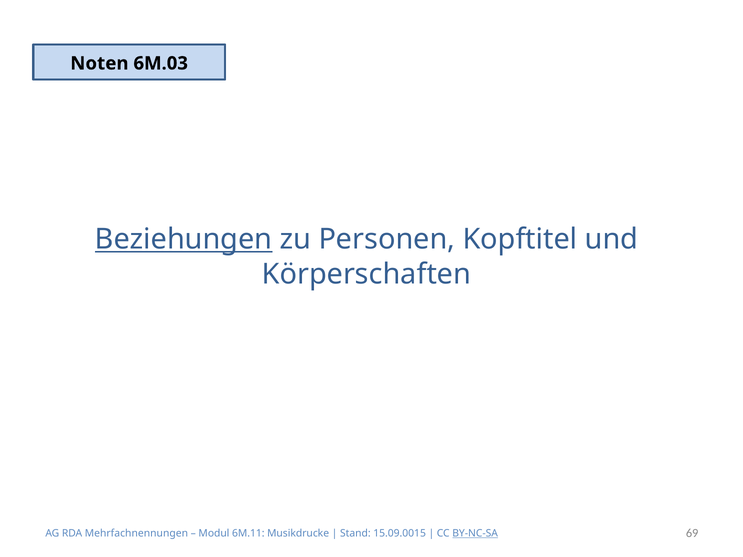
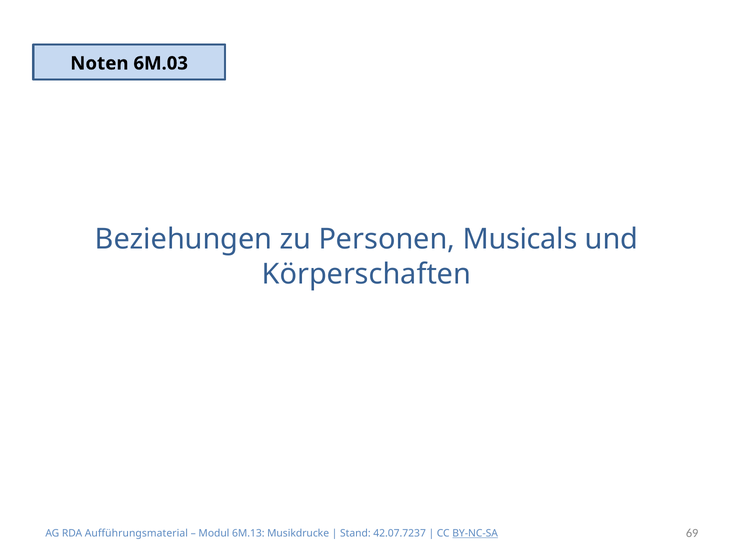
Beziehungen underline: present -> none (184, 240)
Kopftitel: Kopftitel -> Musicals (520, 240)
Mehrfachnennungen: Mehrfachnennungen -> Aufführungsmaterial (136, 534)
6M.11: 6M.11 -> 6M.13 (248, 534)
15.09.0015: 15.09.0015 -> 42.07.7237 (400, 534)
